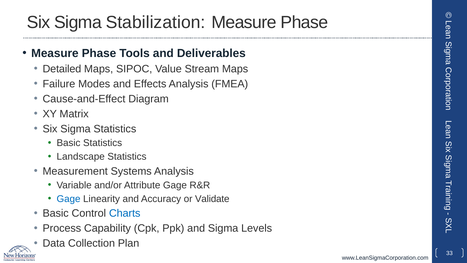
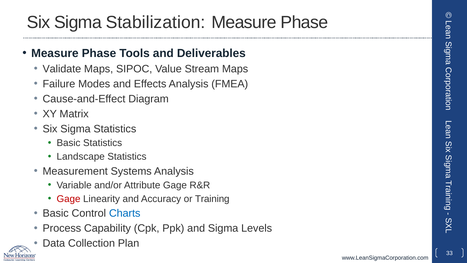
Detailed: Detailed -> Validate (62, 69)
Gage colour: blue -> red (69, 199)
Validate: Validate -> Training (212, 199)
